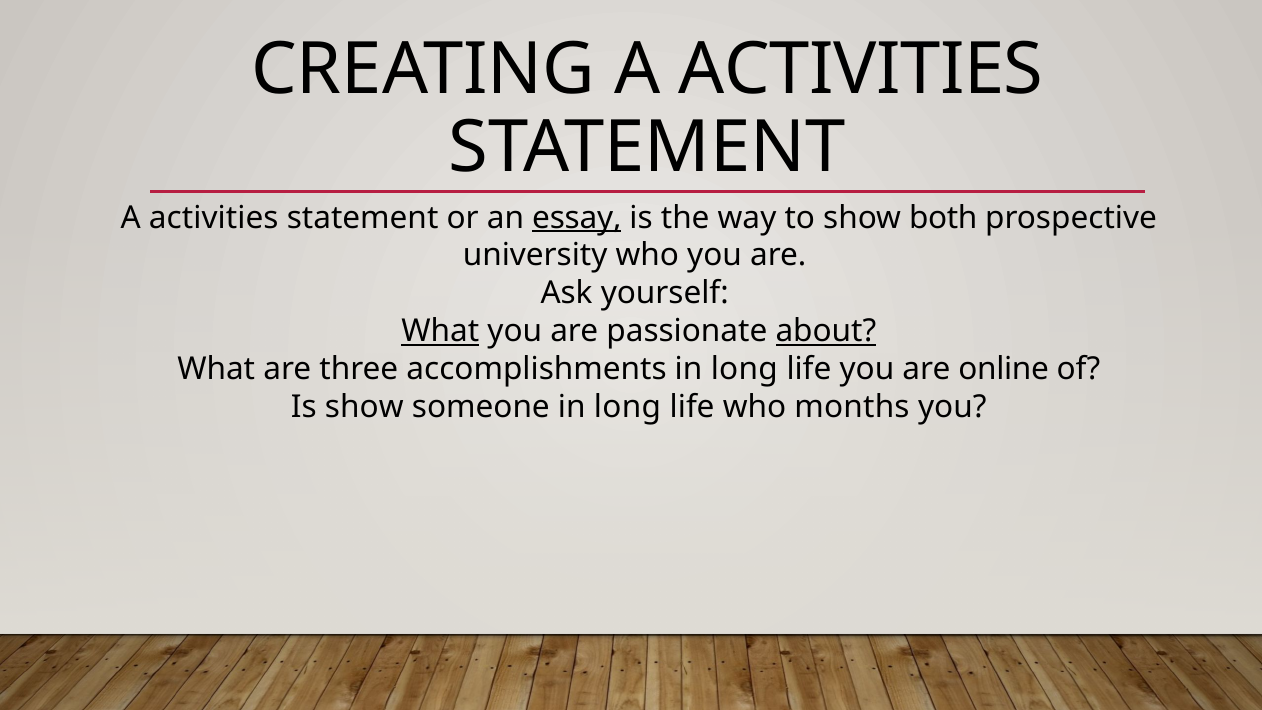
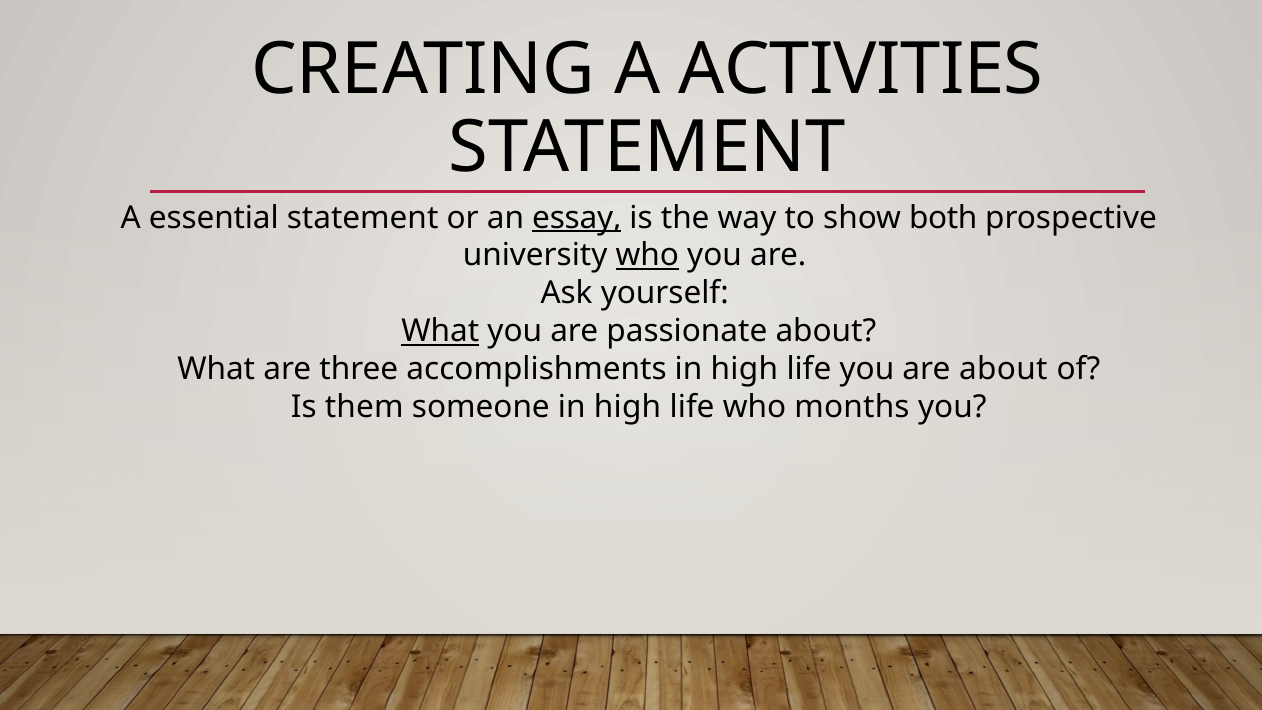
activities: activities -> essential (214, 218)
who underline: none -> present (647, 255)
about underline: present -> none (826, 331)
accomplishments in long: long -> high (744, 369)
are online: online -> about (1003, 369)
Is show: show -> them (364, 407)
someone in long: long -> high (627, 407)
